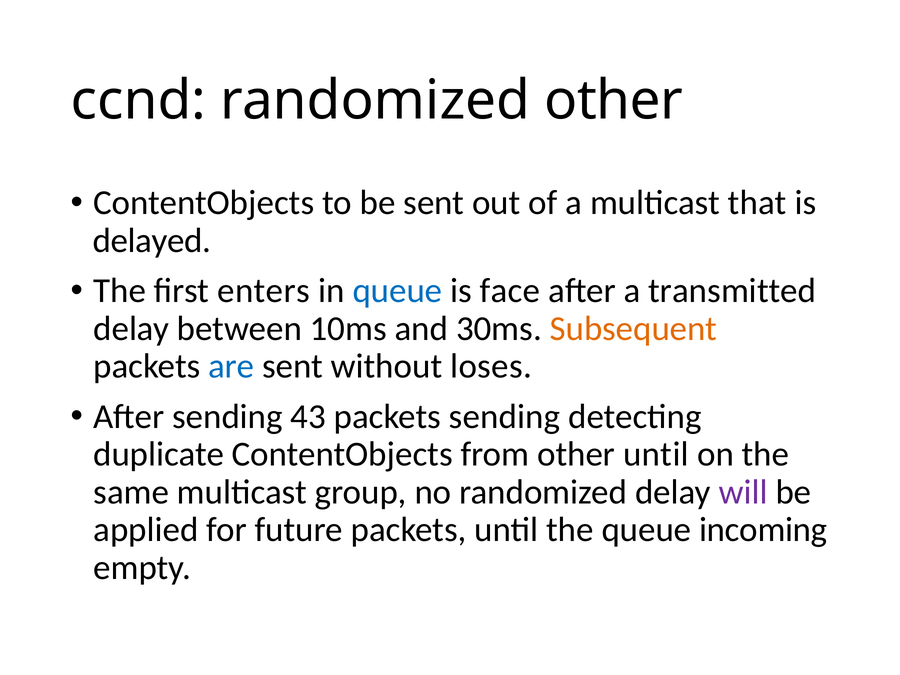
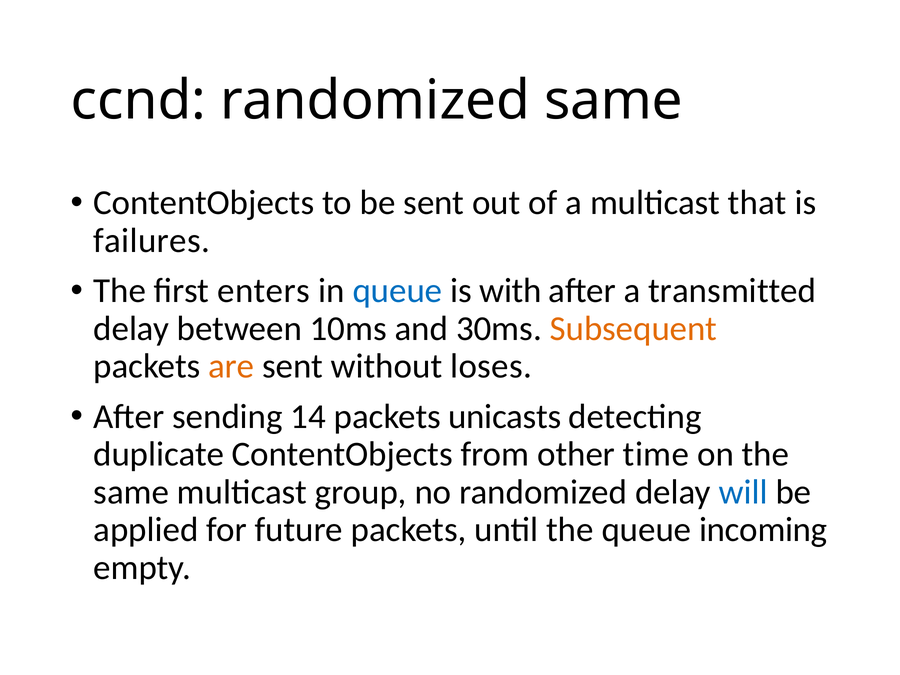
randomized other: other -> same (614, 101)
delayed: delayed -> failures (152, 241)
face: face -> with (510, 291)
are colour: blue -> orange (231, 366)
43: 43 -> 14 (308, 417)
packets sending: sending -> unicasts (505, 417)
other until: until -> time (656, 454)
will colour: purple -> blue (743, 492)
